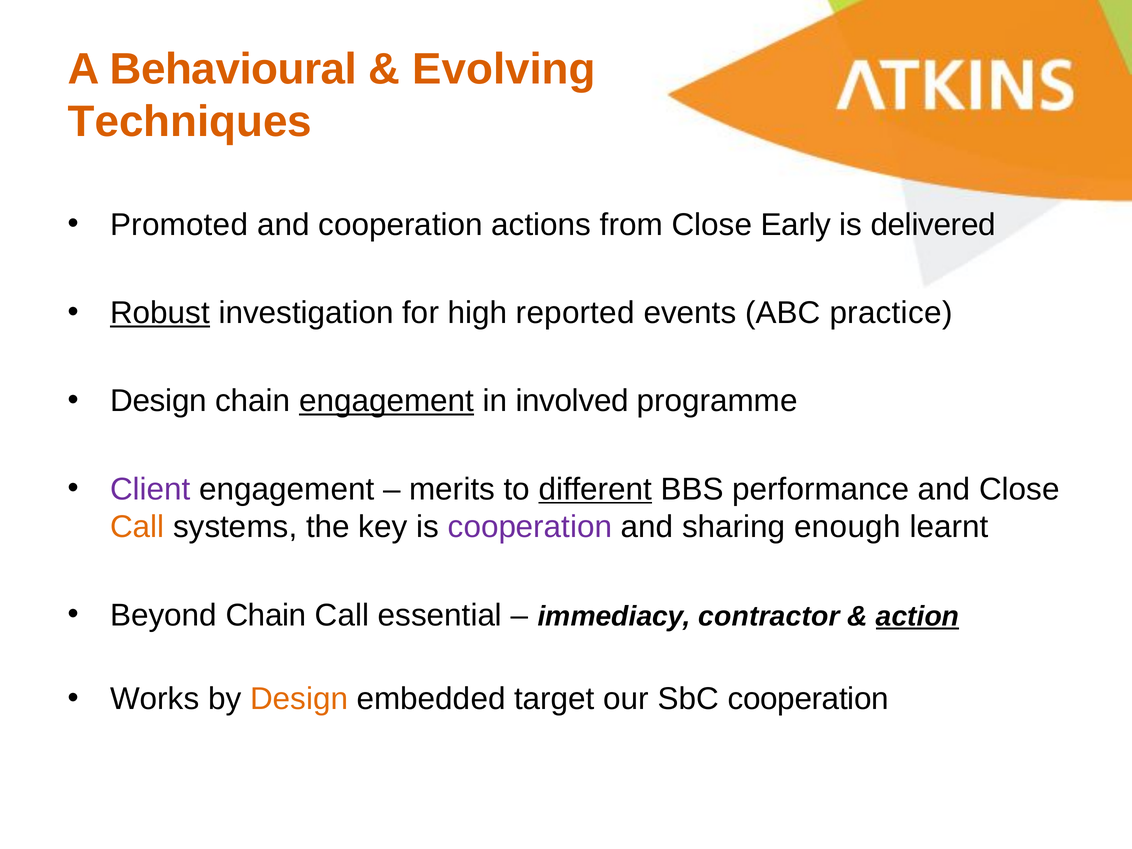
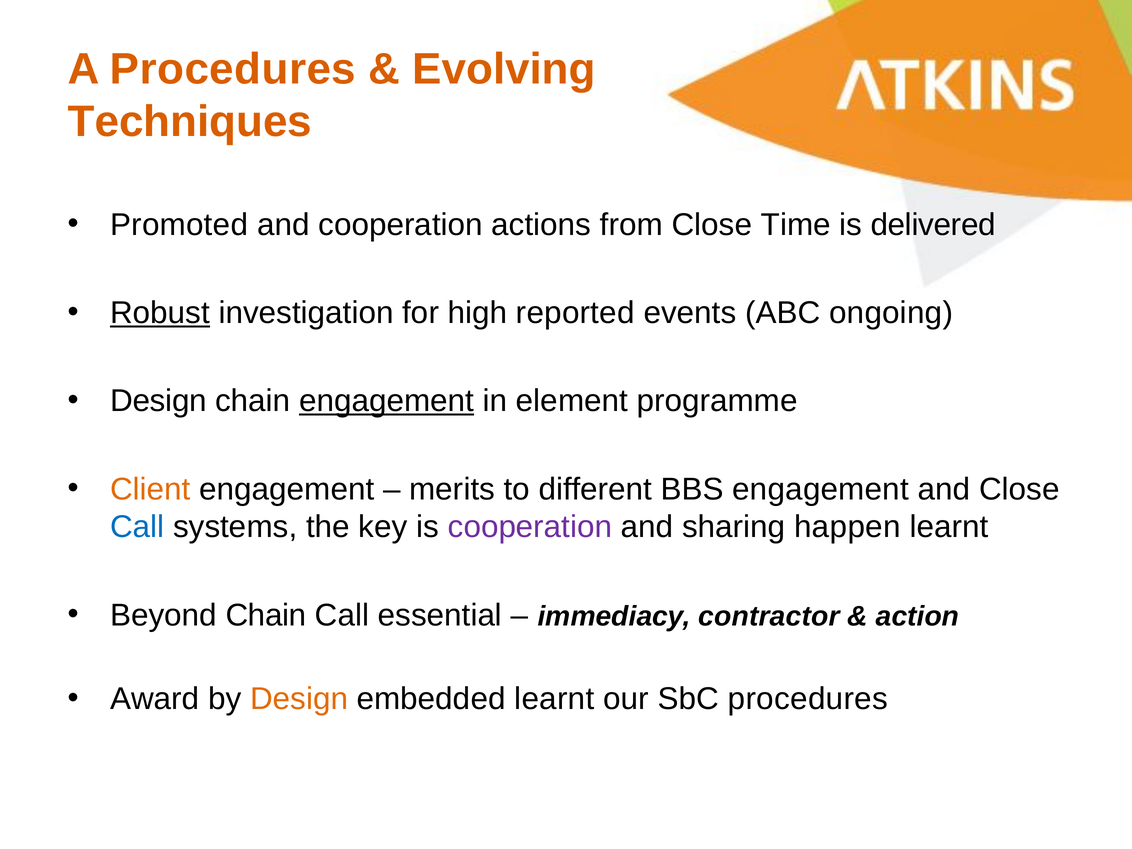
A Behavioural: Behavioural -> Procedures (233, 69)
Early: Early -> Time (796, 225)
practice: practice -> ongoing (891, 313)
involved: involved -> element (572, 401)
Client colour: purple -> orange (150, 489)
different underline: present -> none (595, 489)
BBS performance: performance -> engagement (821, 489)
Call colour: orange -> blue (137, 527)
enough: enough -> happen (847, 527)
action underline: present -> none (917, 616)
Works: Works -> Award (155, 699)
embedded target: target -> learnt (554, 699)
SbC cooperation: cooperation -> procedures (808, 699)
